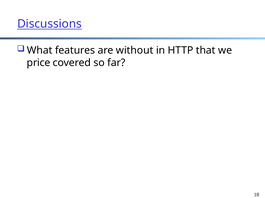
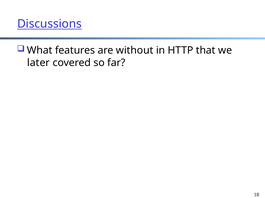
price: price -> later (38, 63)
